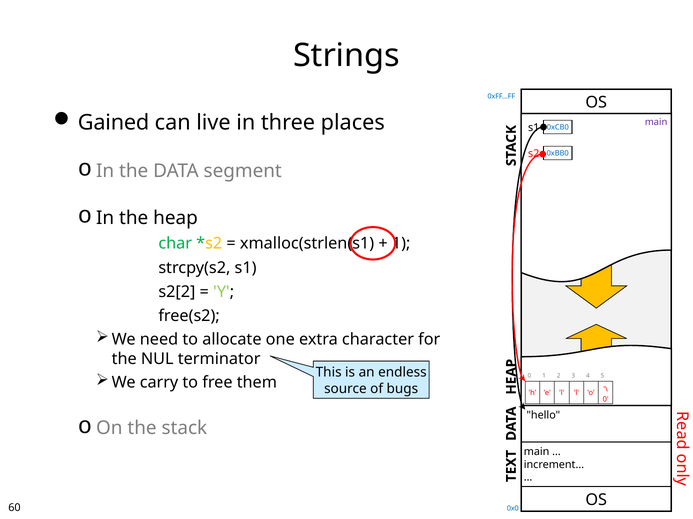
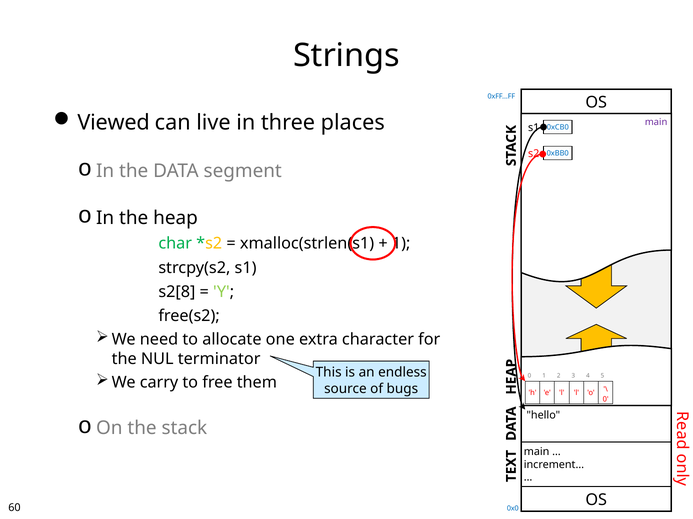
Gained: Gained -> Viewed (114, 123)
s2[2: s2[2 -> s2[8 (177, 292)
